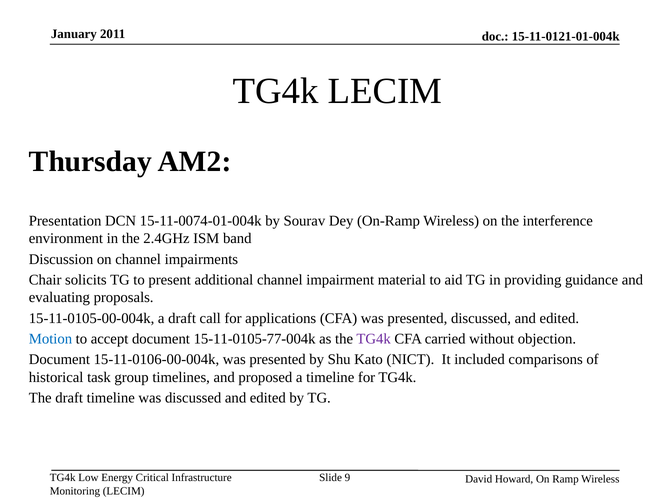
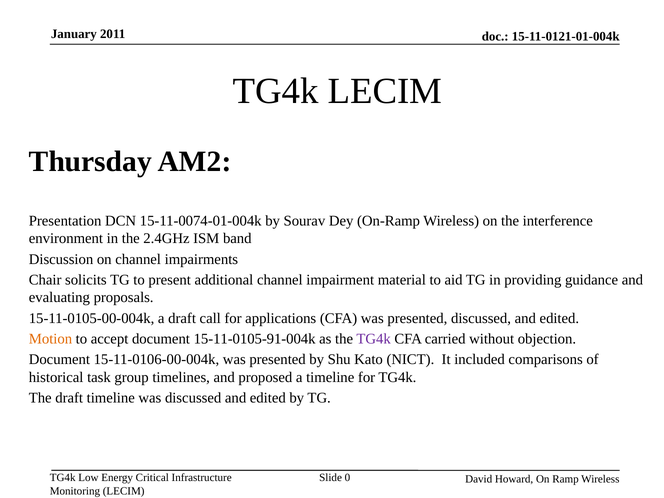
Motion colour: blue -> orange (50, 339)
15-11-0105-77-004k: 15-11-0105-77-004k -> 15-11-0105-91-004k (255, 339)
9: 9 -> 0 (347, 478)
